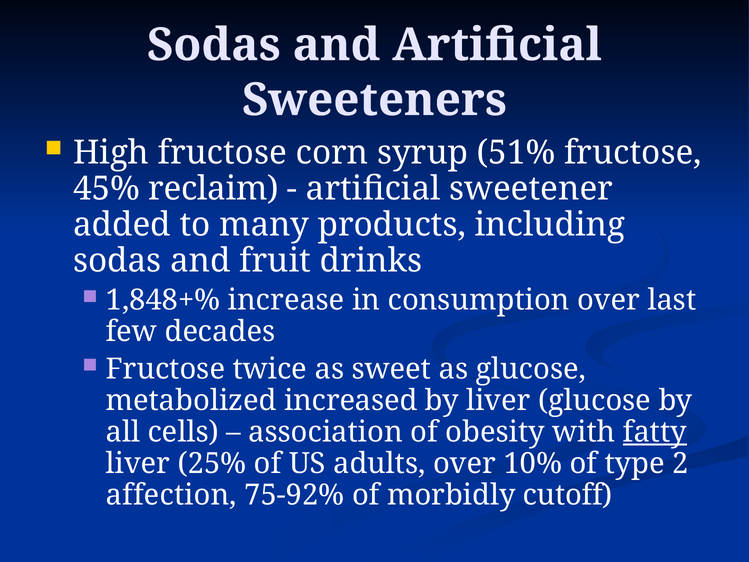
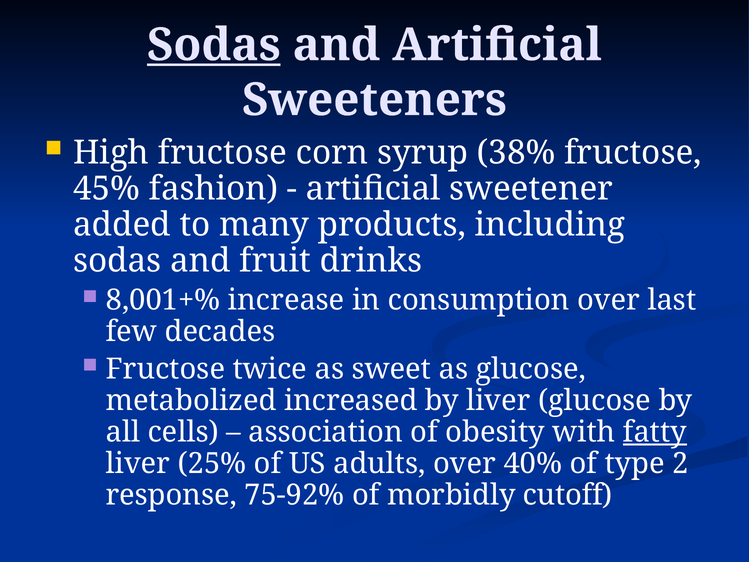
Sodas underline: none -> present (214, 45)
51%: 51% -> 38% (516, 153)
reclaim: reclaim -> fashion (213, 189)
1,848+%: 1,848+% -> 8,001+% (163, 300)
10%: 10% -> 40% (533, 463)
affection: affection -> response (171, 495)
